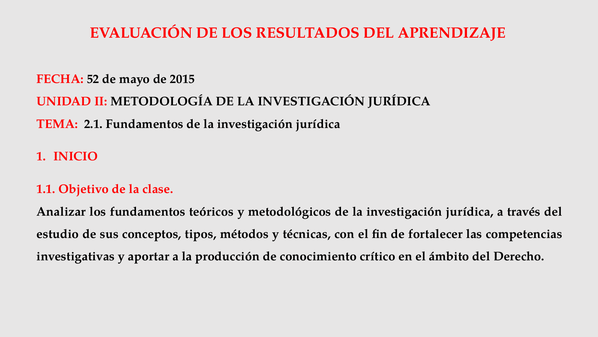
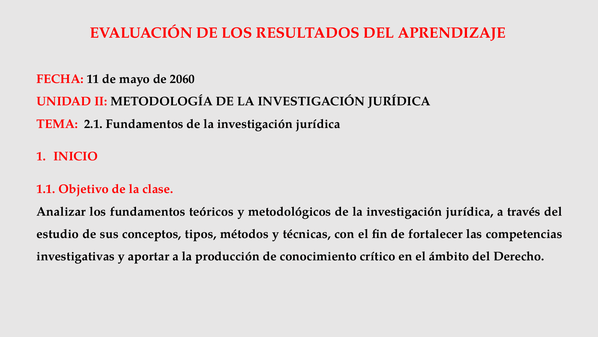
52: 52 -> 11 (93, 79)
2015: 2015 -> 2060 (182, 79)
